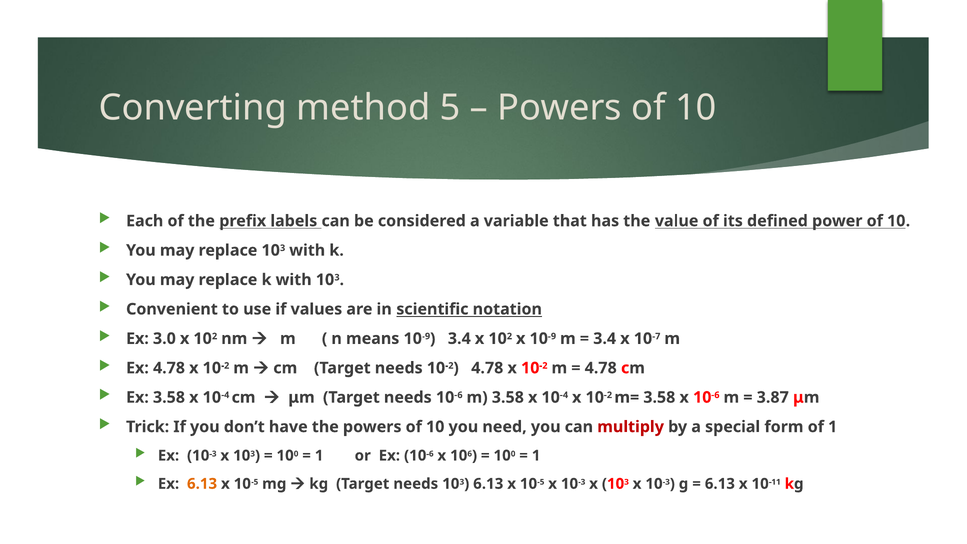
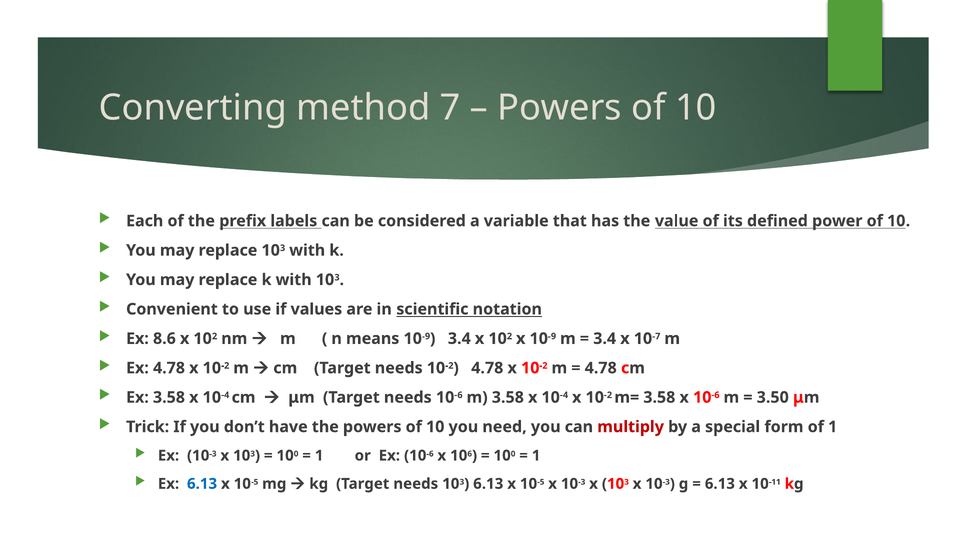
5: 5 -> 7 (450, 108)
3.0: 3.0 -> 8.6 (164, 339)
3.87: 3.87 -> 3.50 (773, 397)
6.13 colour: orange -> blue (202, 484)
